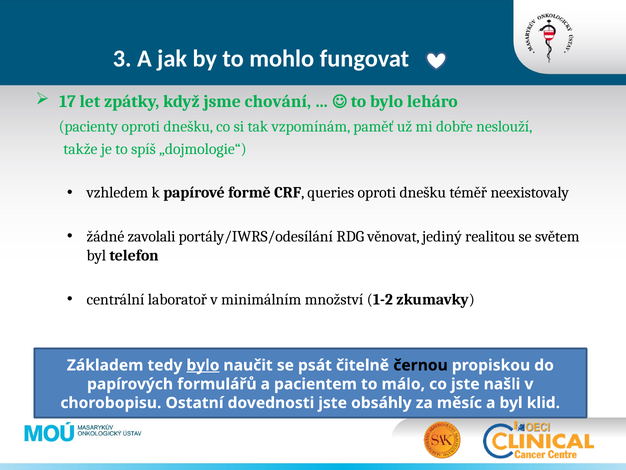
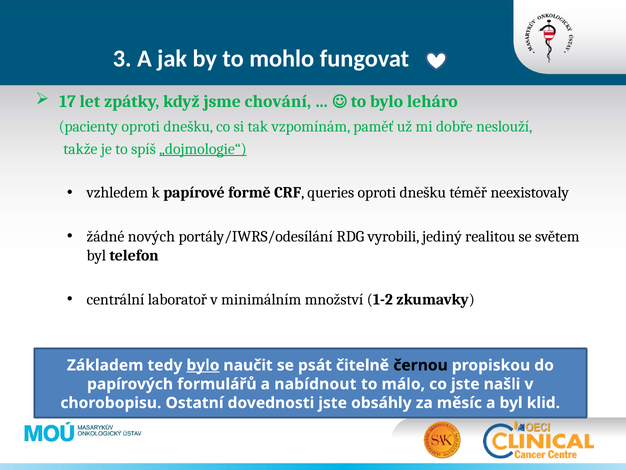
„dojmologie“ underline: none -> present (203, 149)
zavolali: zavolali -> nových (151, 236)
věnovat: věnovat -> vyrobili (393, 236)
pacientem: pacientem -> nabídnout (315, 384)
